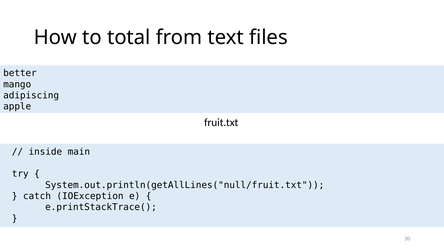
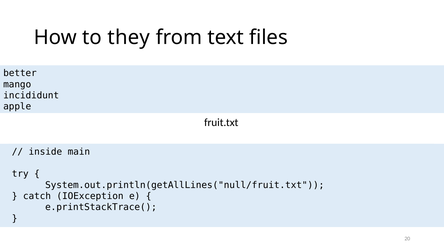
total: total -> they (129, 37)
adipiscing: adipiscing -> incididunt (31, 95)
